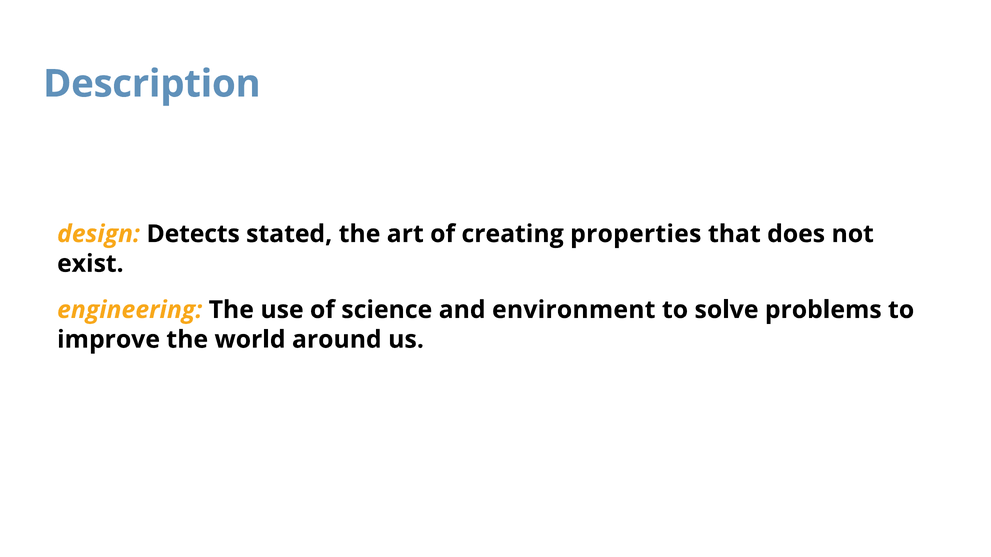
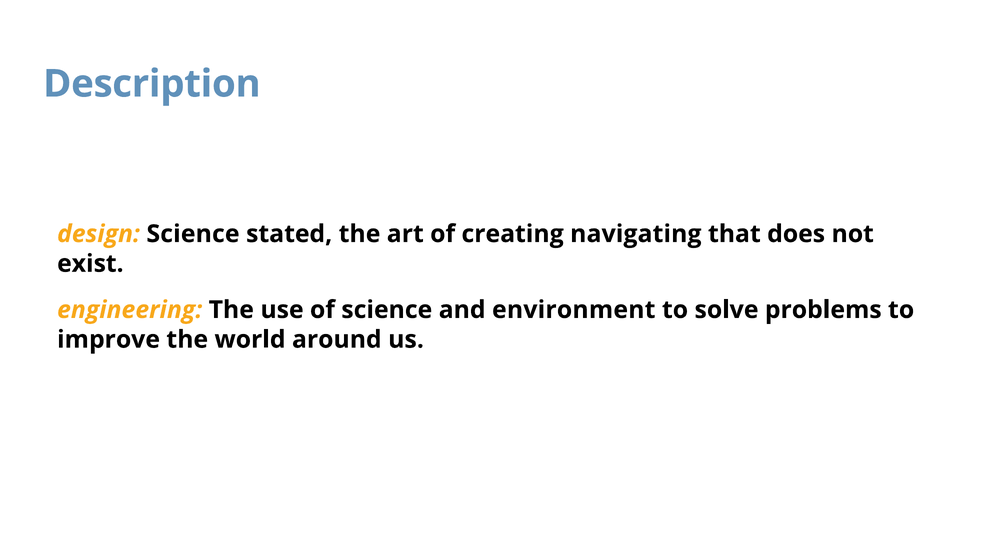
design Detects: Detects -> Science (193, 234)
properties: properties -> navigating (636, 234)
